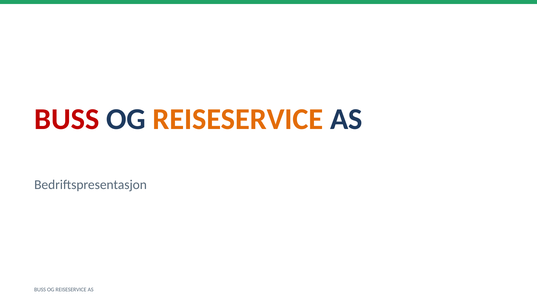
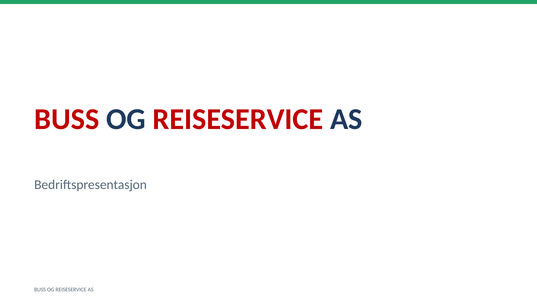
REISESERVICE colour: orange -> red (238, 119)
